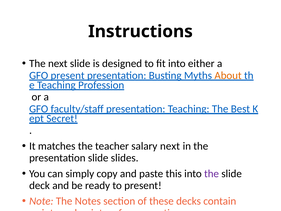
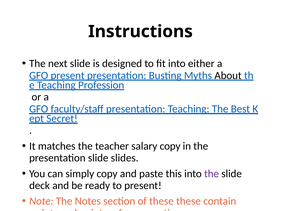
About colour: orange -> black (228, 75)
salary next: next -> copy (170, 146)
these decks: decks -> these (188, 201)
